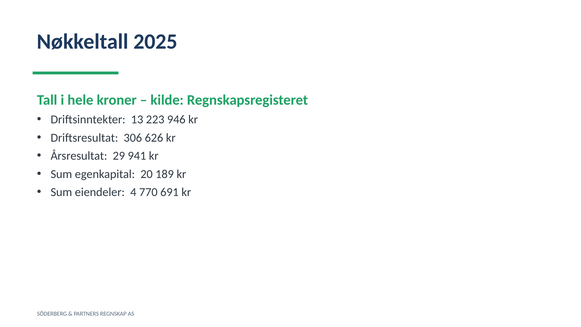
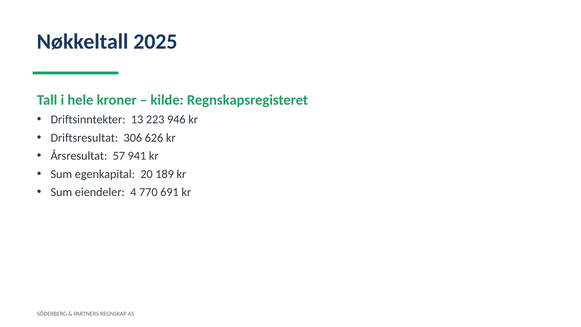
29: 29 -> 57 (119, 156)
